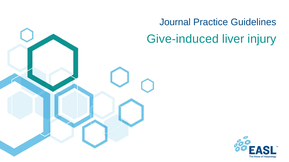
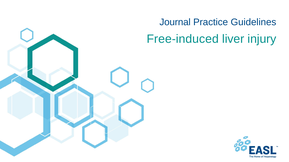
Give-induced: Give-induced -> Free-induced (183, 39)
